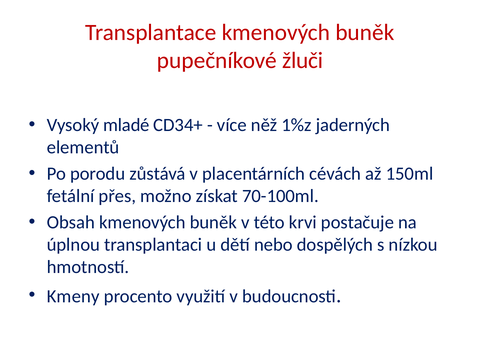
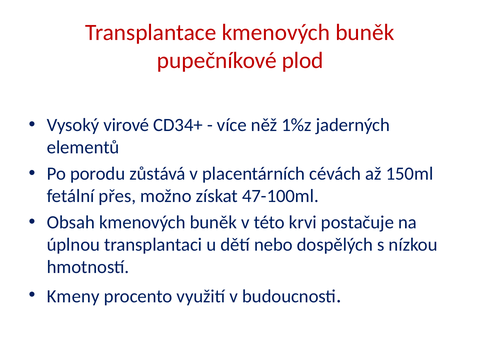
žluči: žluči -> plod (303, 60)
mladé: mladé -> virové (126, 125)
70-100ml: 70-100ml -> 47-100ml (280, 196)
